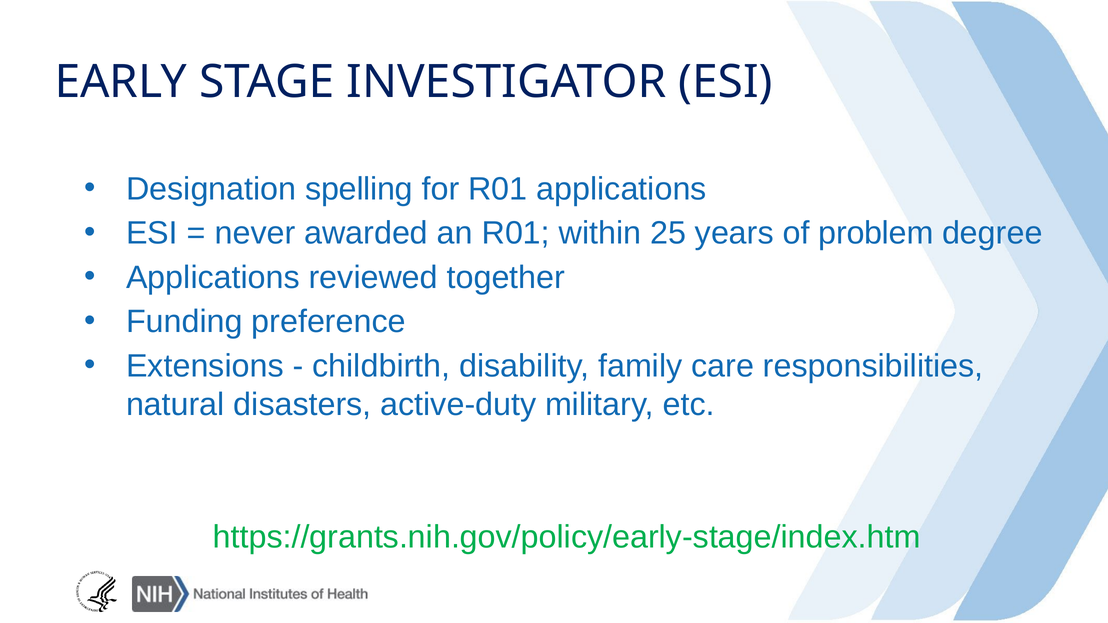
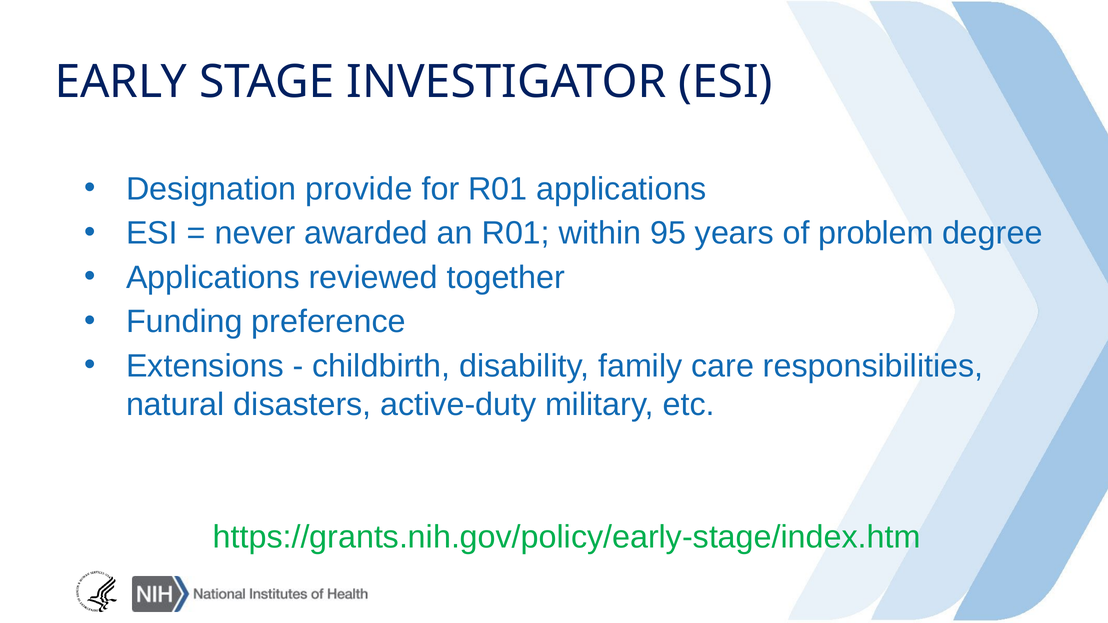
spelling: spelling -> provide (359, 189)
25: 25 -> 95 (668, 233)
